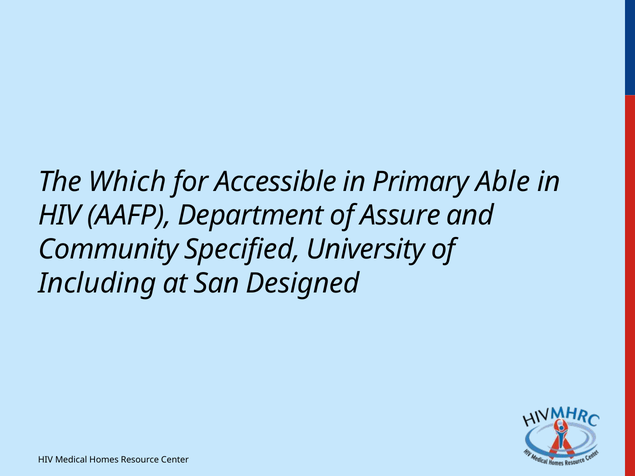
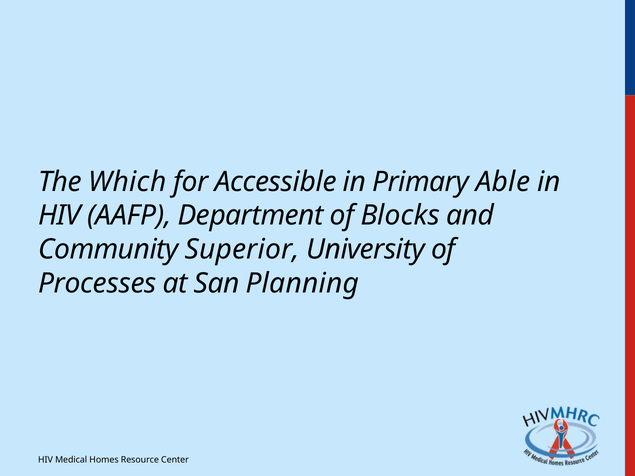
Assure: Assure -> Blocks (400, 216)
Specified: Specified -> Superior (242, 250)
Including: Including -> Processes (97, 283)
Designed: Designed -> Planning (302, 283)
